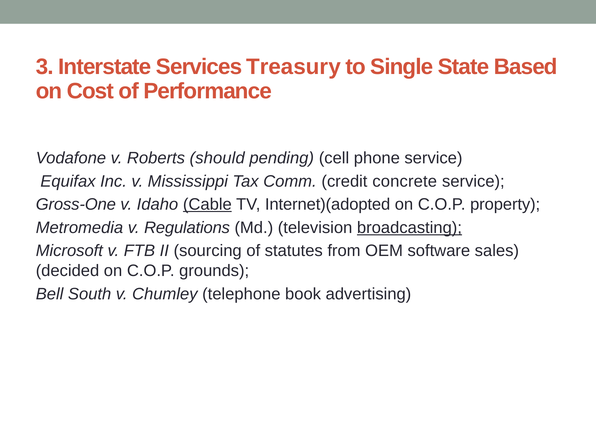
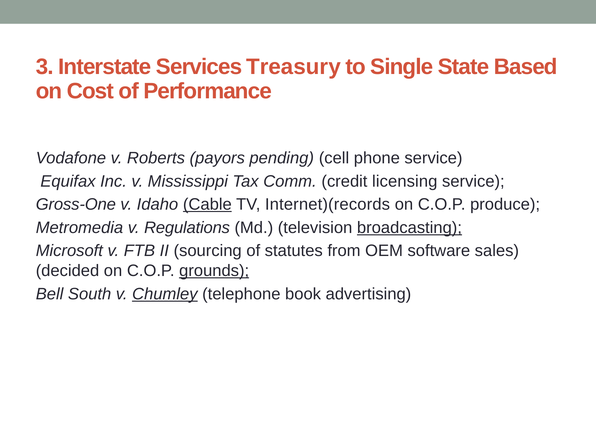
should: should -> payors (217, 158)
concrete: concrete -> licensing (405, 181)
Internet)(adopted: Internet)(adopted -> Internet)(records (327, 204)
property: property -> produce (505, 204)
grounds underline: none -> present (214, 271)
Chumley underline: none -> present (165, 294)
